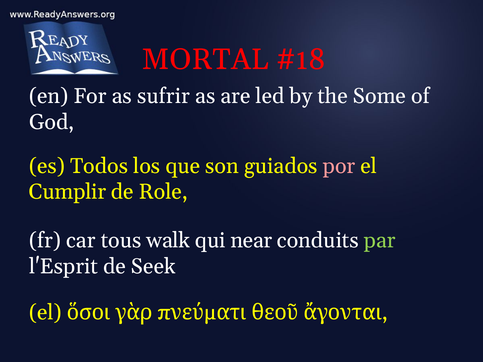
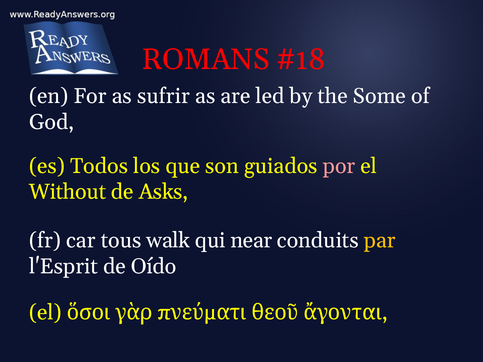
MORTAL: MORTAL -> ROMANS (206, 60)
Cumplir: Cumplir -> Without (68, 192)
Role: Role -> Asks (163, 192)
par colour: light green -> yellow (380, 241)
Seek: Seek -> Oído (154, 266)
